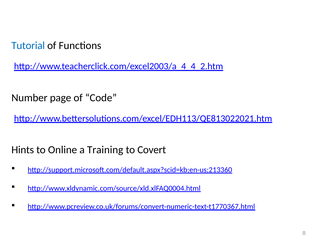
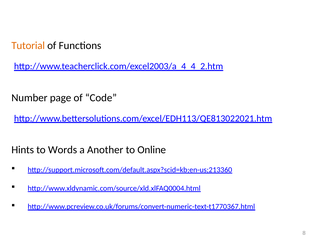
Tutorial colour: blue -> orange (28, 46)
to Online: Online -> Words (63, 150)
Training: Training -> Another (105, 150)
Covert: Covert -> Online (152, 150)
